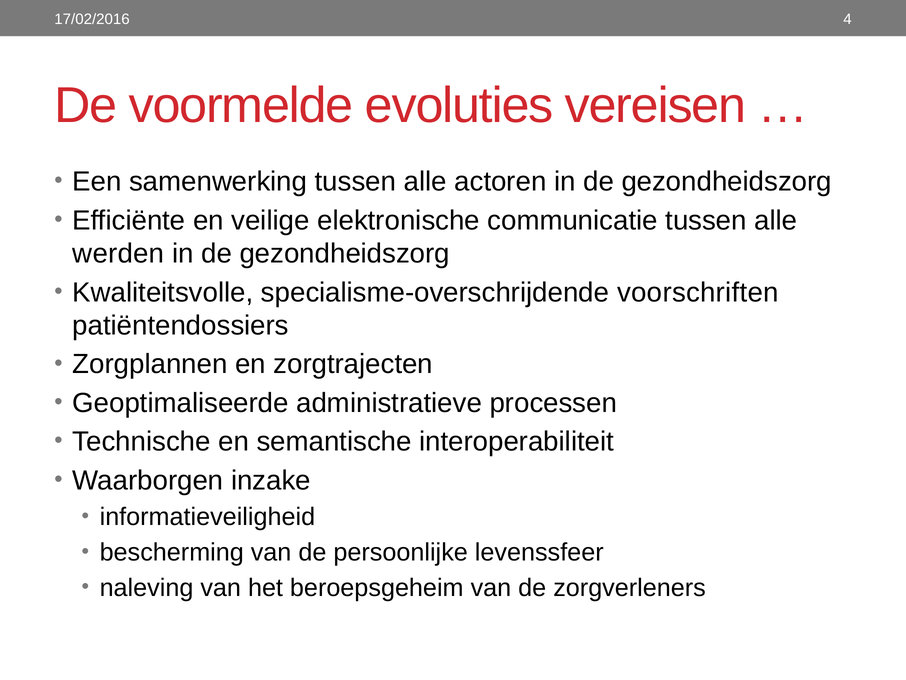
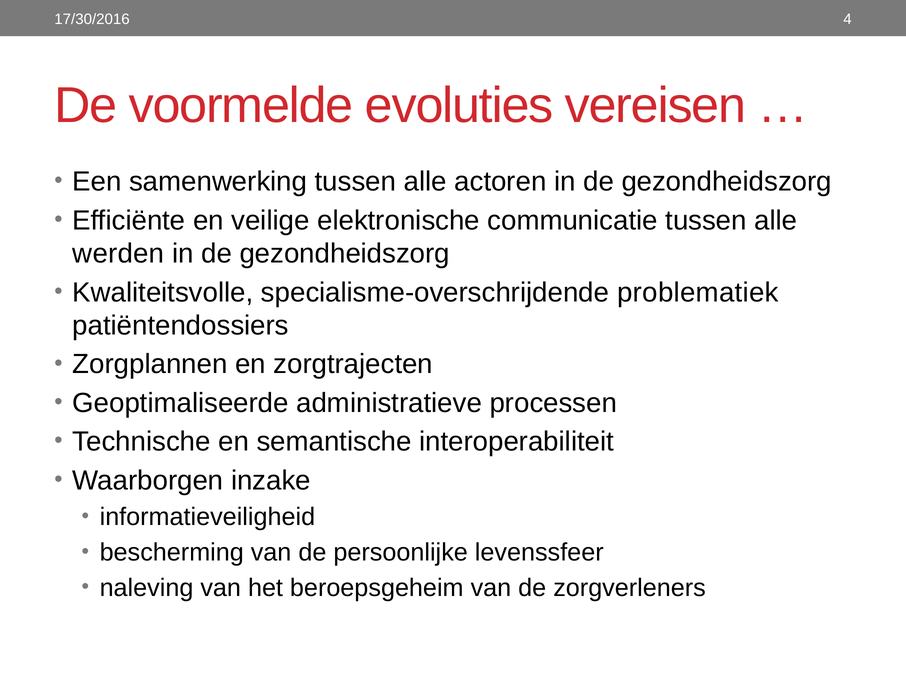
17/02/2016: 17/02/2016 -> 17/30/2016 (92, 19)
voorschriften: voorschriften -> problematiek (698, 292)
